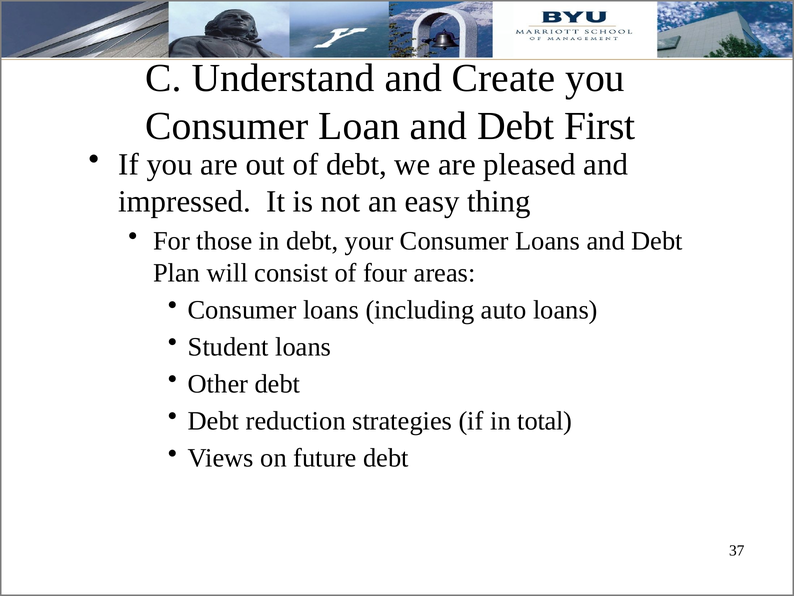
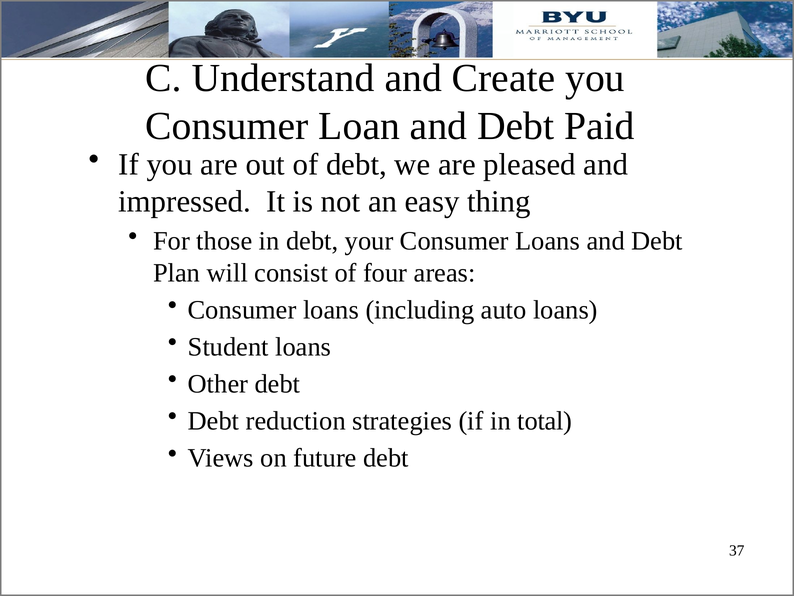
First: First -> Paid (599, 126)
